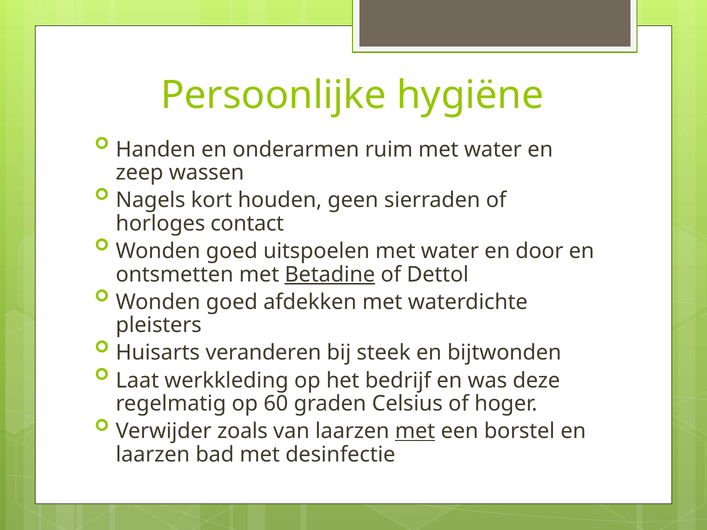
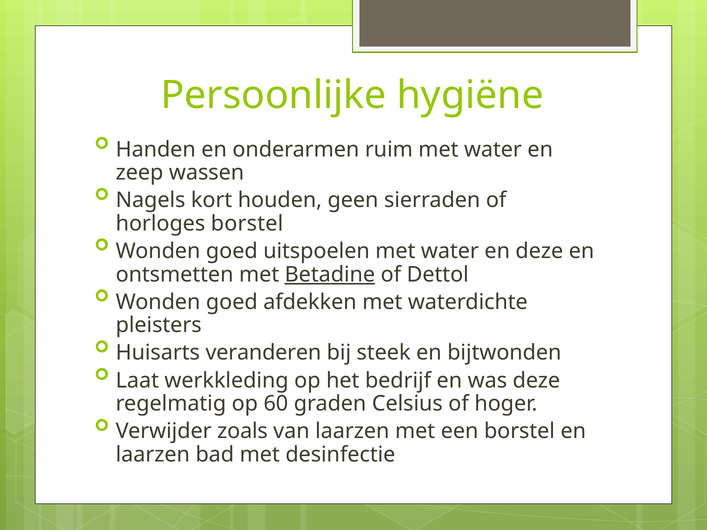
horloges contact: contact -> borstel (247, 224)
en door: door -> deze (539, 251)
met underline: present -> none (415, 431)
